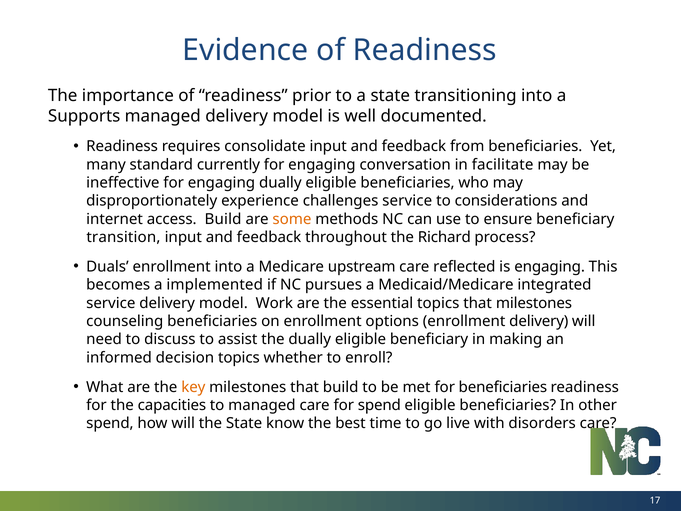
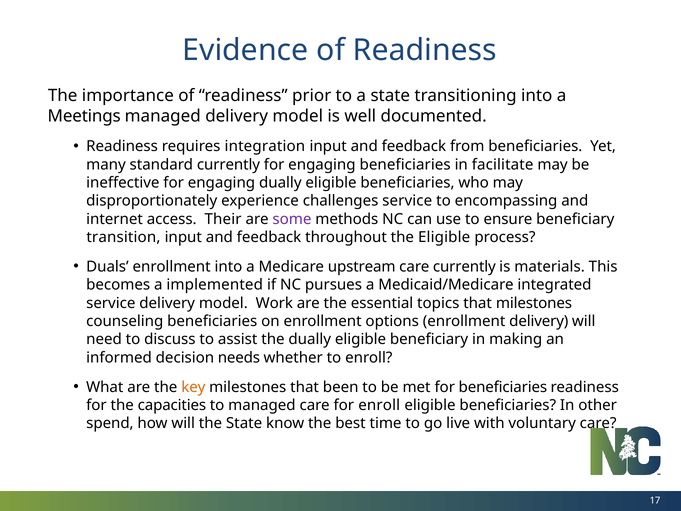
Supports: Supports -> Meetings (84, 116)
consolidate: consolidate -> integration (265, 146)
engaging conversation: conversation -> beneficiaries (405, 164)
considerations: considerations -> encompassing (506, 201)
access Build: Build -> Their (223, 219)
some colour: orange -> purple (292, 219)
the Richard: Richard -> Eligible (444, 237)
care reflected: reflected -> currently (464, 267)
is engaging: engaging -> materials (550, 267)
decision topics: topics -> needs (239, 357)
that build: build -> been (341, 387)
for spend: spend -> enroll (379, 405)
disorders: disorders -> voluntary (542, 423)
